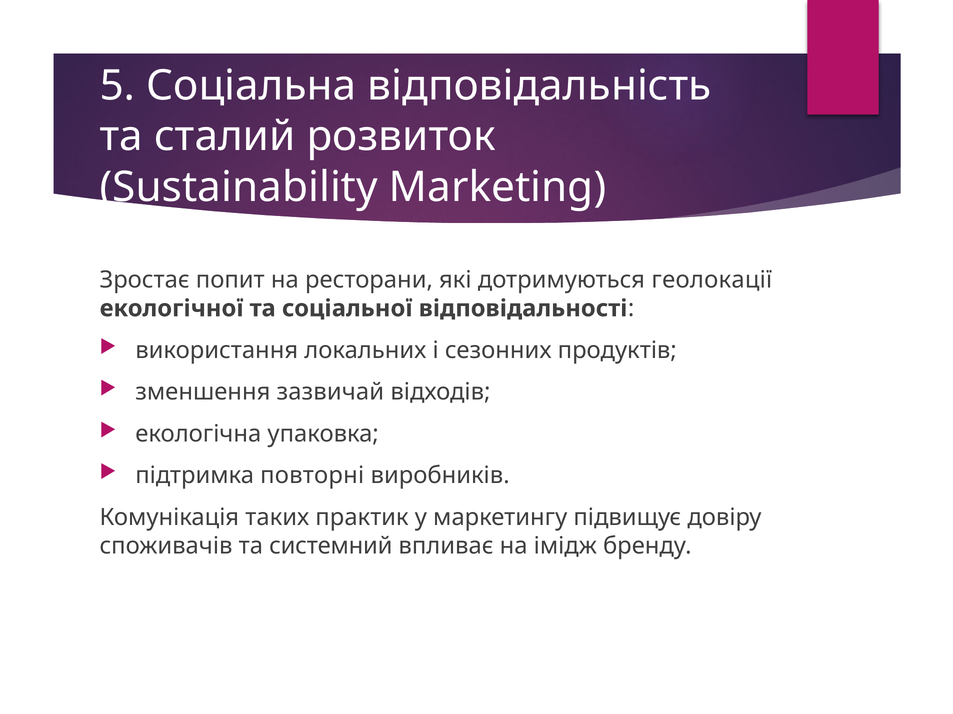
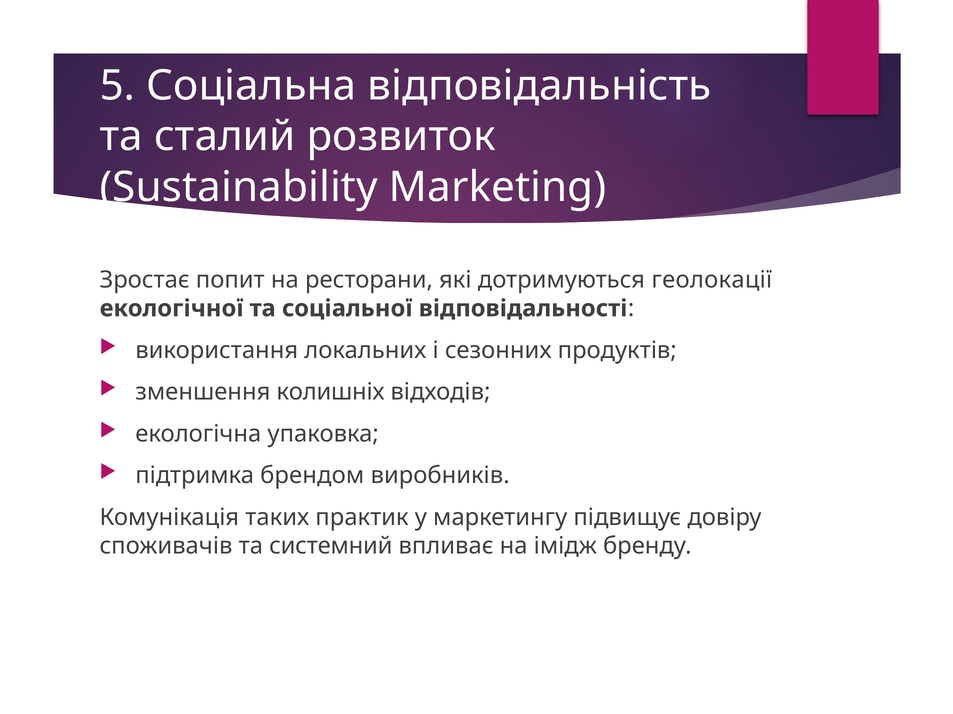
зазвичай: зазвичай -> колишніх (331, 392)
повторні: повторні -> брендом (312, 476)
